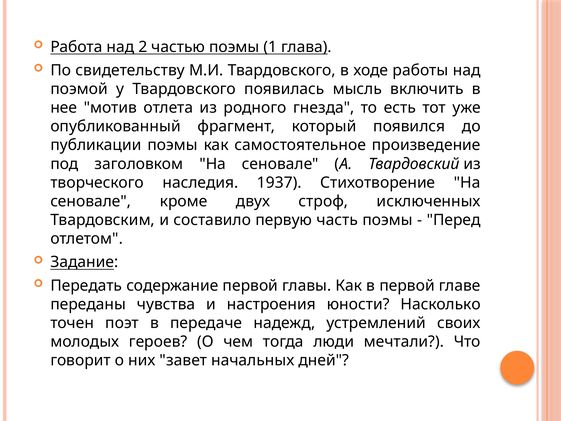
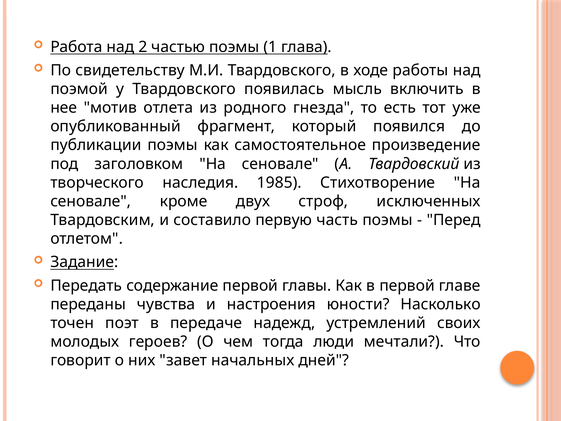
1937: 1937 -> 1985 (279, 183)
